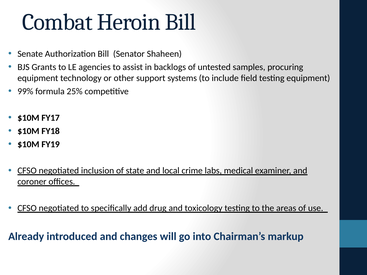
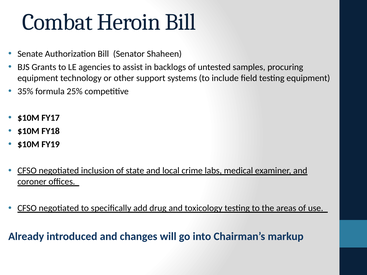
99%: 99% -> 35% (25, 91)
